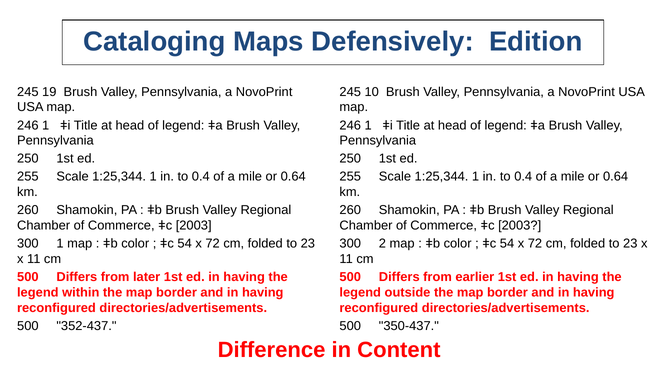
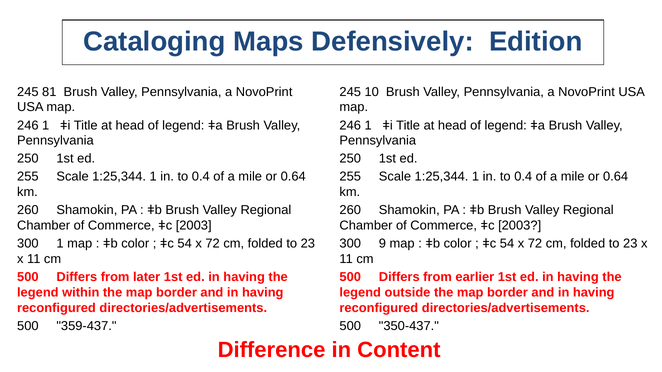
19: 19 -> 81 (49, 92)
2: 2 -> 9 (382, 244)
352-437: 352-437 -> 359-437 (86, 326)
